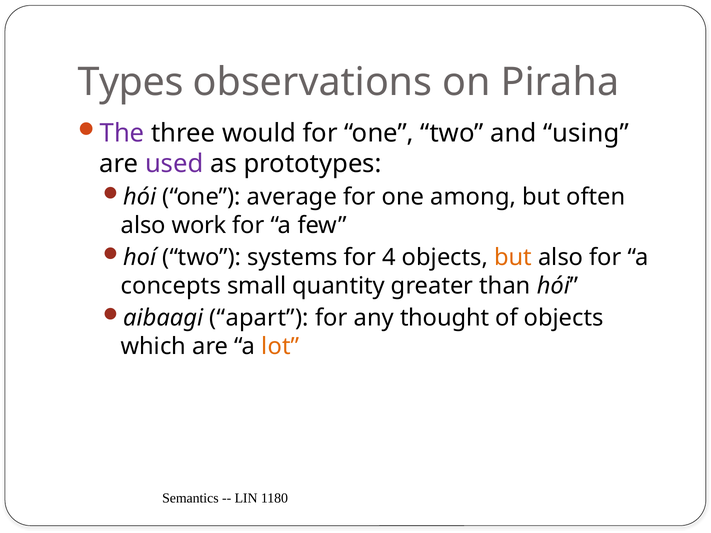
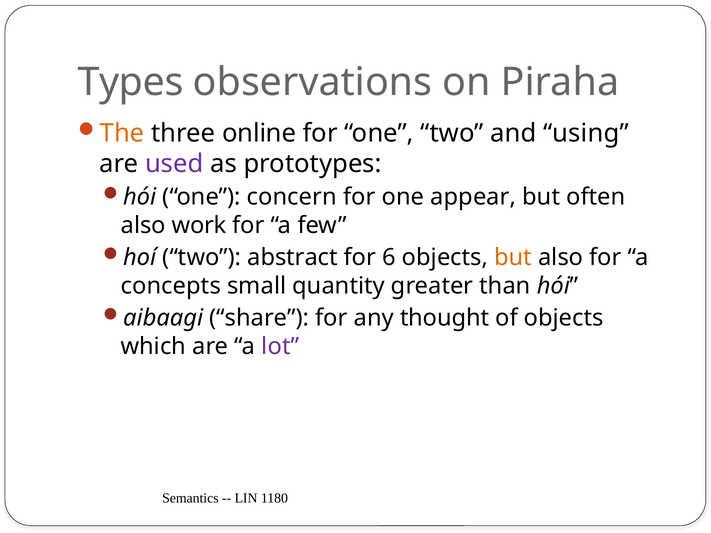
The colour: purple -> orange (122, 133)
would: would -> online (259, 133)
average: average -> concern (292, 197)
among: among -> appear (473, 197)
systems: systems -> abstract (293, 258)
4: 4 -> 6 (389, 258)
apart: apart -> share (259, 318)
lot colour: orange -> purple (280, 347)
